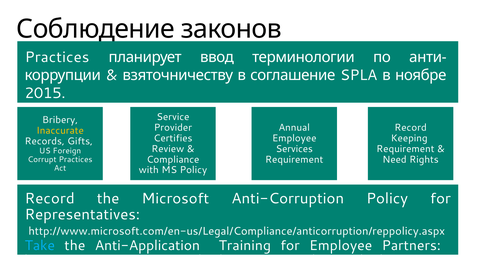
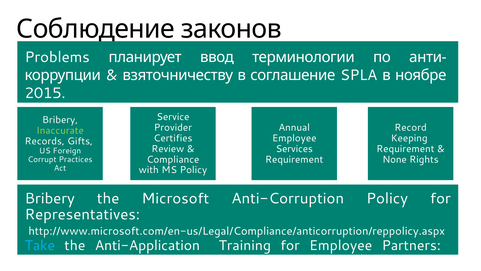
Practices: Practices -> Problems (57, 57)
Inaccurate colour: yellow -> light green (60, 130)
Need: Need -> None (395, 159)
Record: Record -> Bribery (50, 198)
